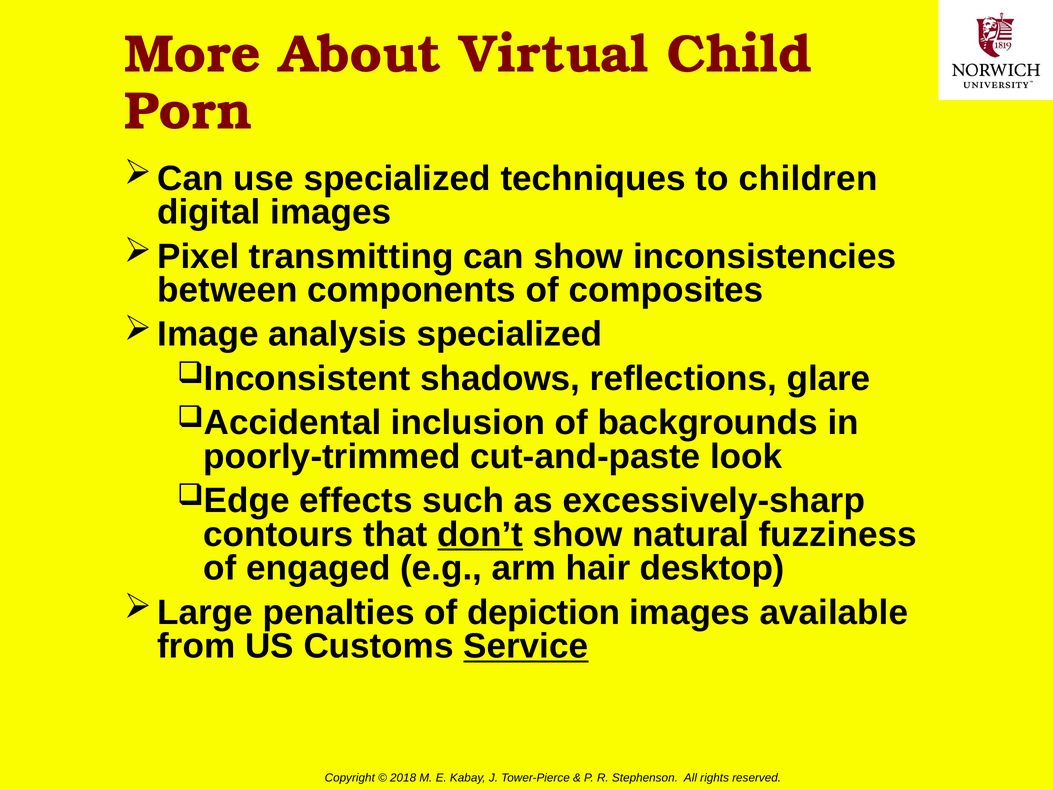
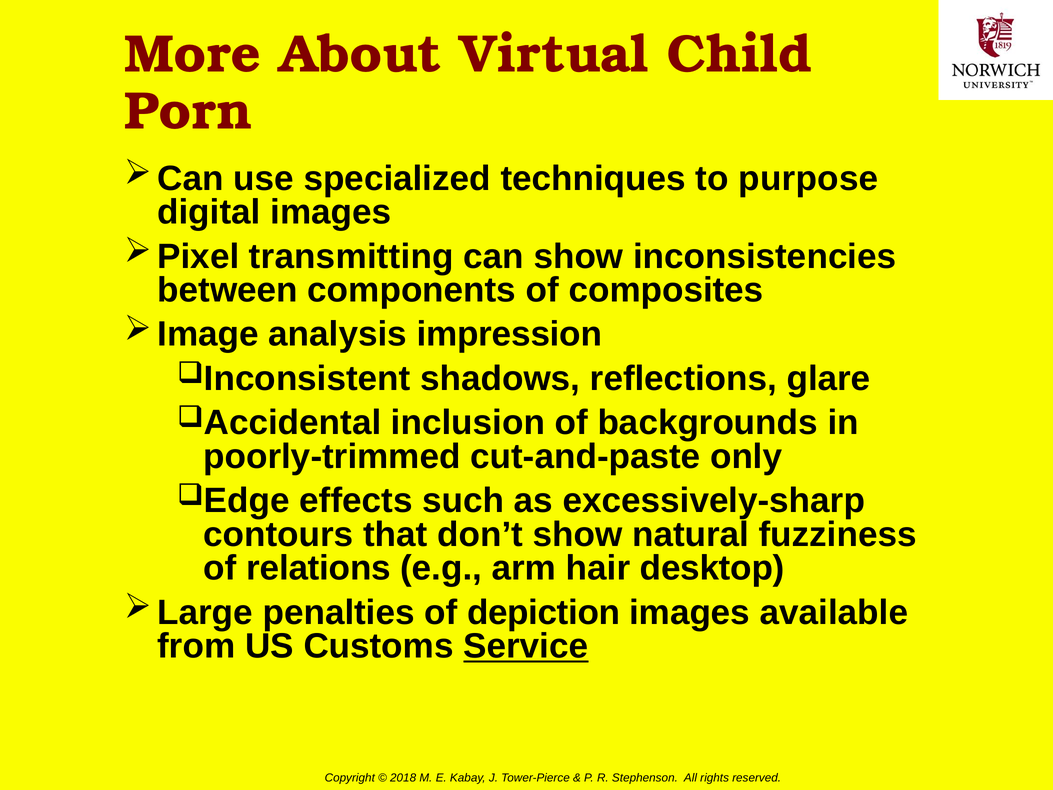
children: children -> purpose (808, 178)
analysis specialized: specialized -> impression (509, 334)
look: look -> only (746, 456)
don’t underline: present -> none (480, 534)
engaged: engaged -> relations (319, 568)
